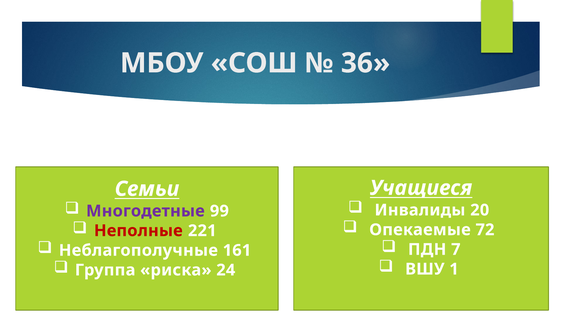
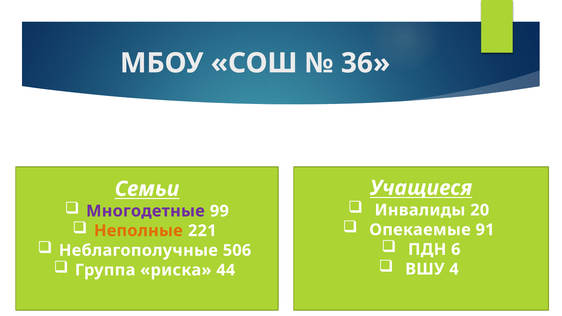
72: 72 -> 91 (485, 230)
Неполные colour: red -> orange (138, 231)
7: 7 -> 6 (456, 250)
161: 161 -> 506 (237, 250)
1: 1 -> 4 (454, 269)
24: 24 -> 44 (226, 270)
